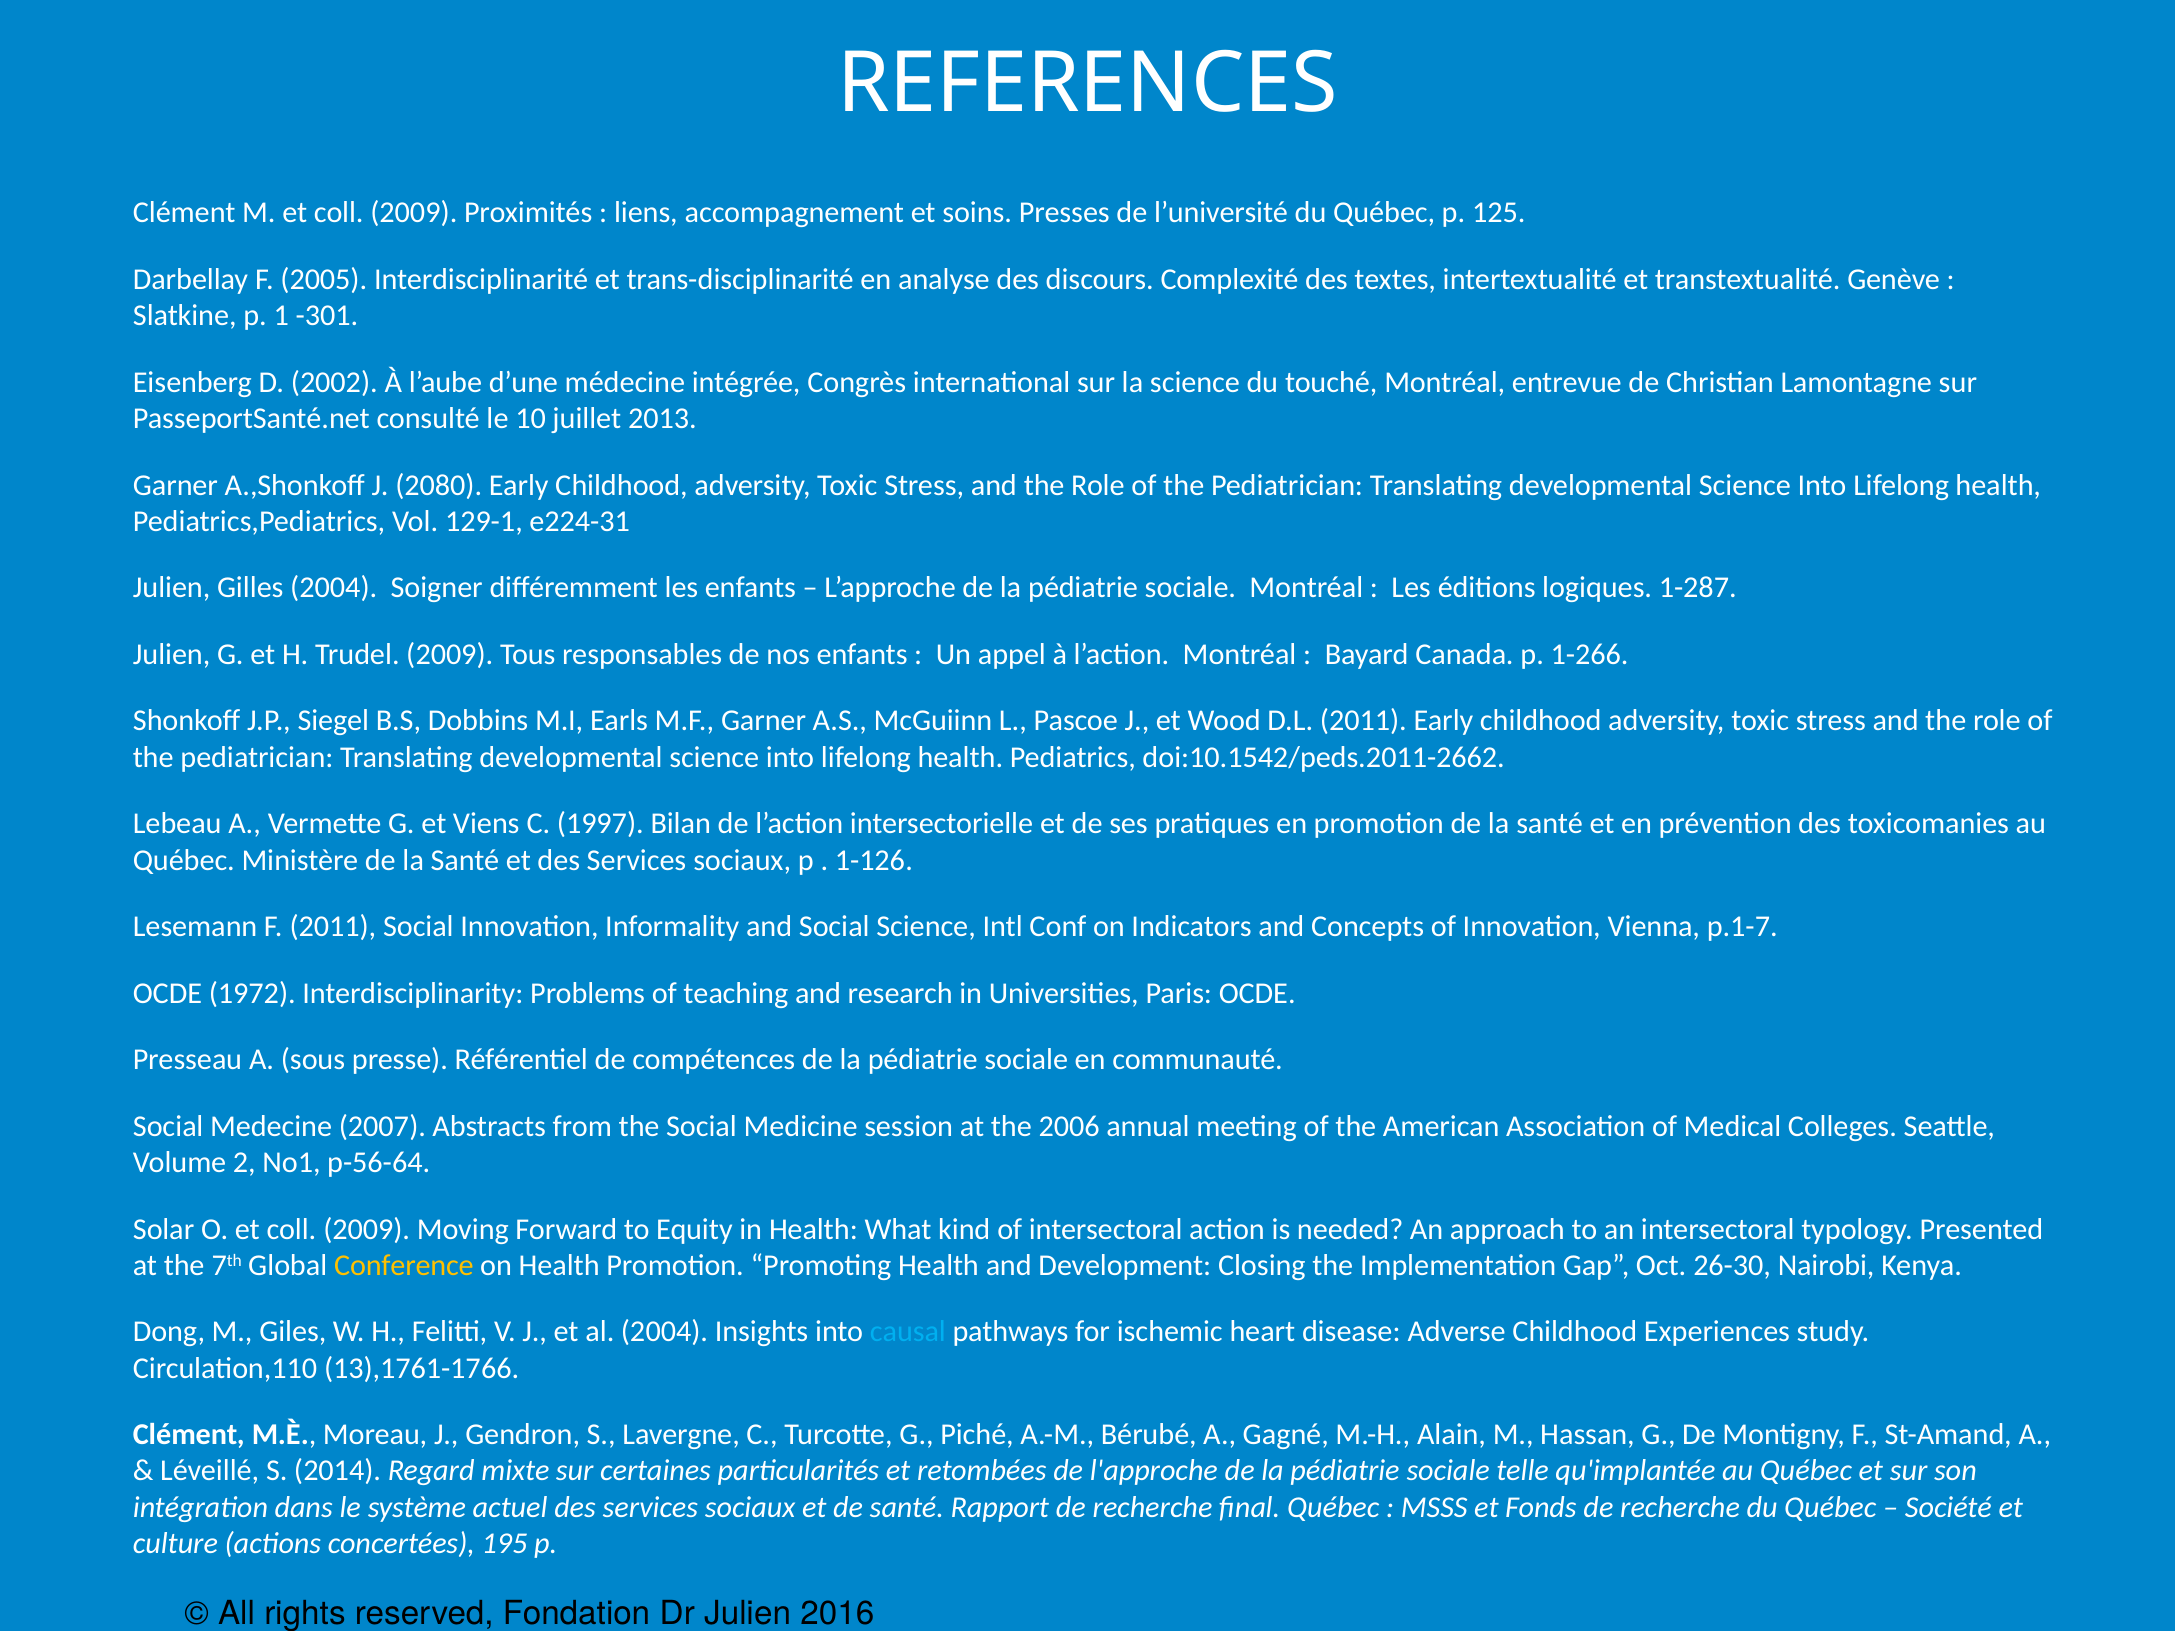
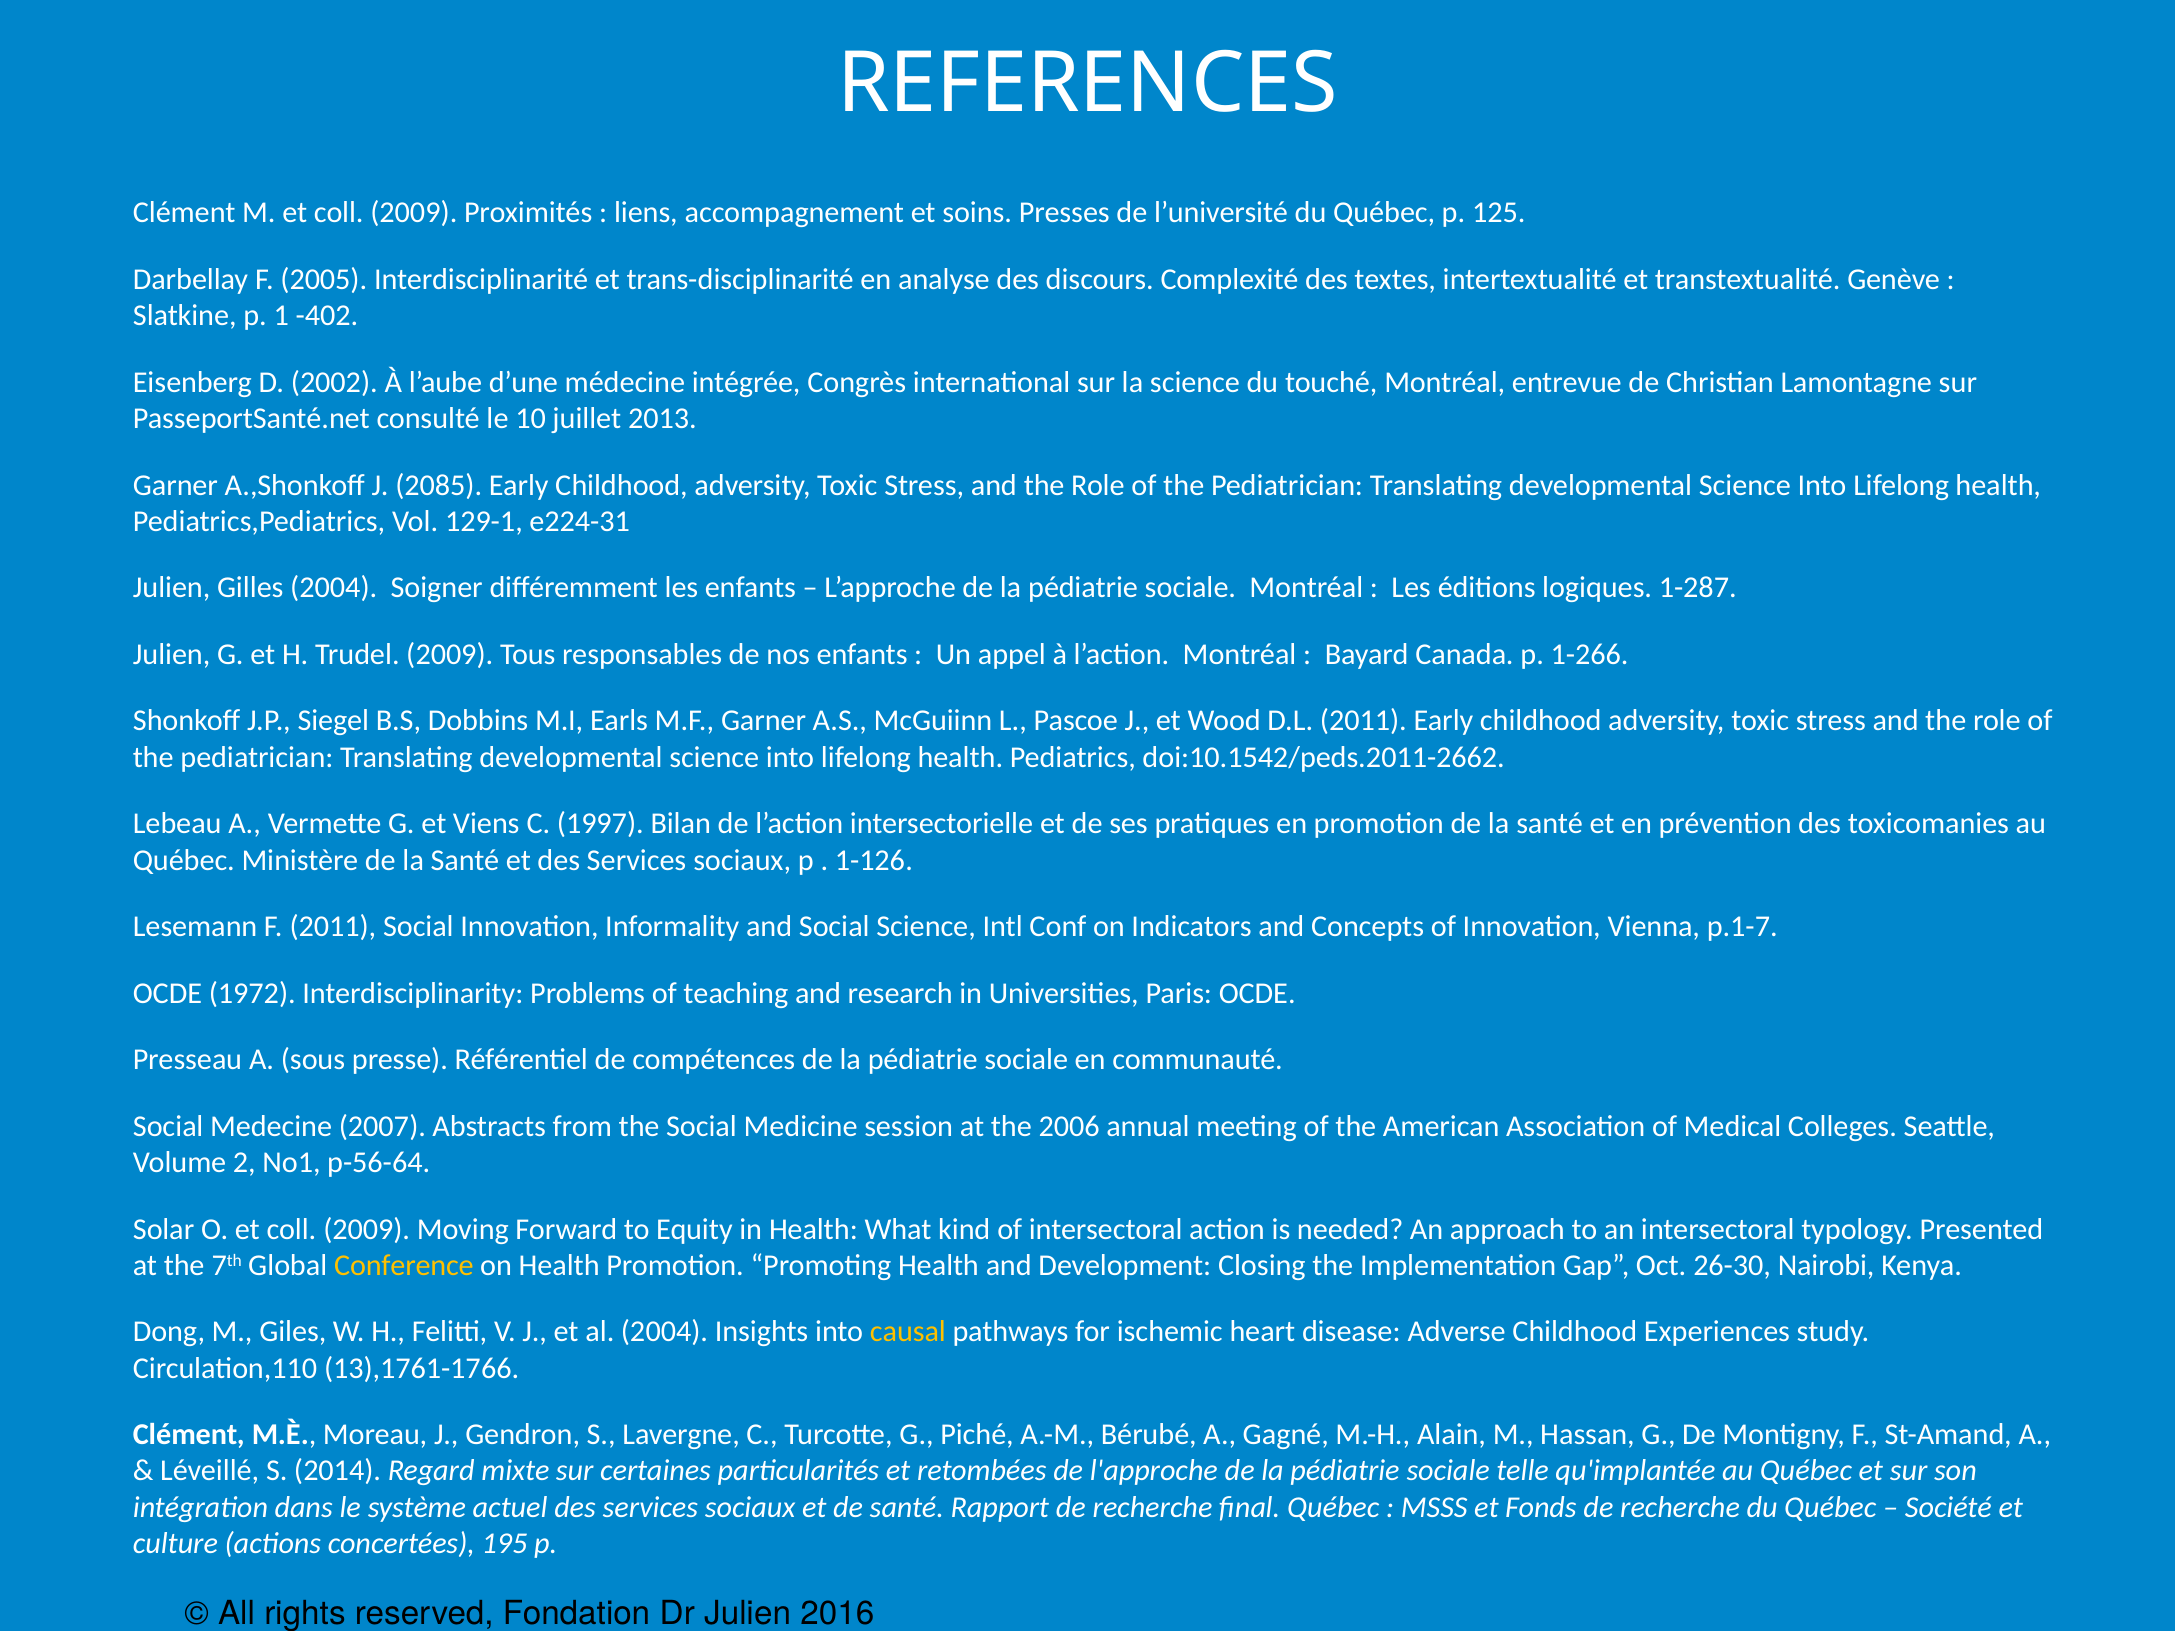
-301: -301 -> -402 (327, 316)
2080: 2080 -> 2085 (439, 485)
causal colour: light blue -> yellow (908, 1332)
